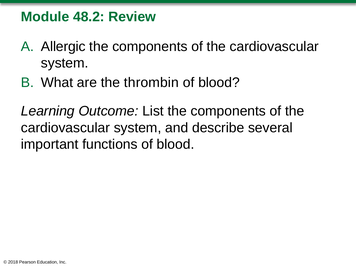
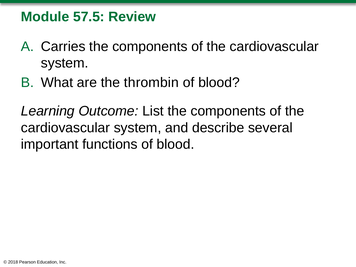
48.2: 48.2 -> 57.5 (89, 17)
Allergic: Allergic -> Carries (63, 46)
